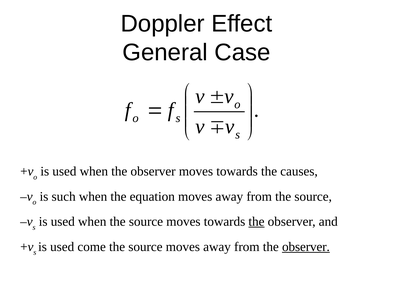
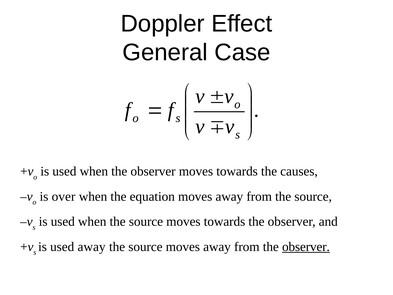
such: such -> over (64, 196)
the underline: present -> none (256, 221)
used come: come -> away (92, 246)
